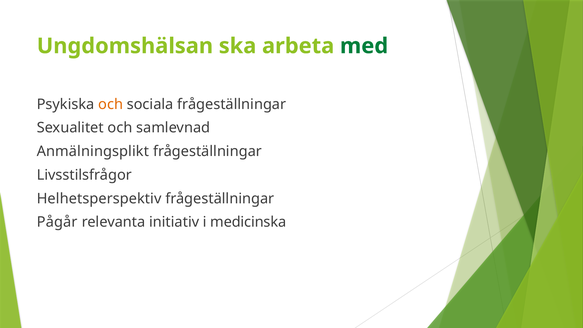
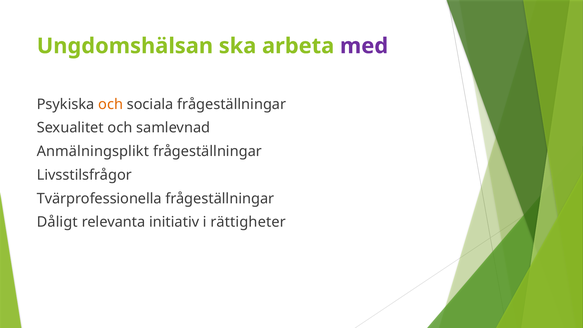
med colour: green -> purple (364, 46)
Helhetsperspektiv: Helhetsperspektiv -> Tvärprofessionella (99, 199)
Pågår: Pågår -> Dåligt (57, 222)
medicinska: medicinska -> rättigheter (248, 222)
